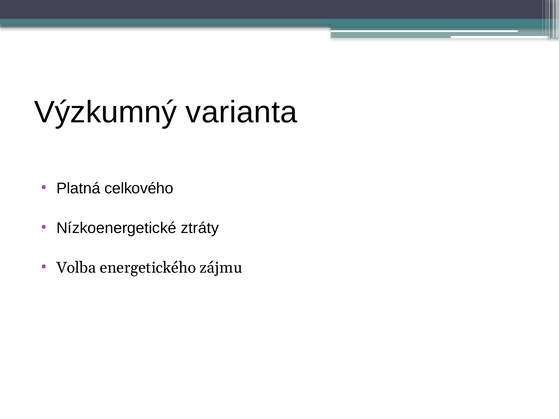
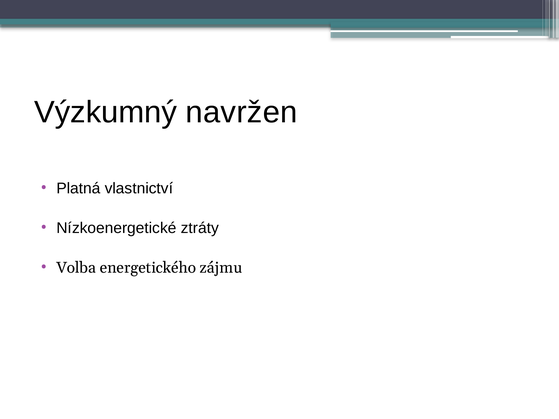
varianta: varianta -> navržen (242, 112)
celkového: celkového -> vlastnictví (139, 189)
